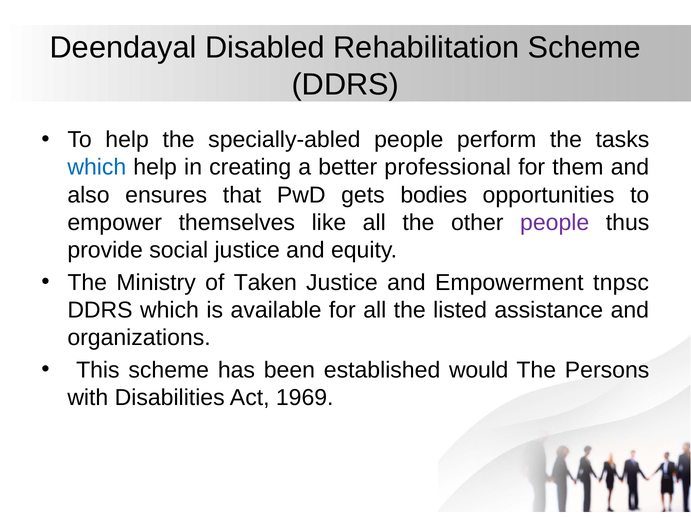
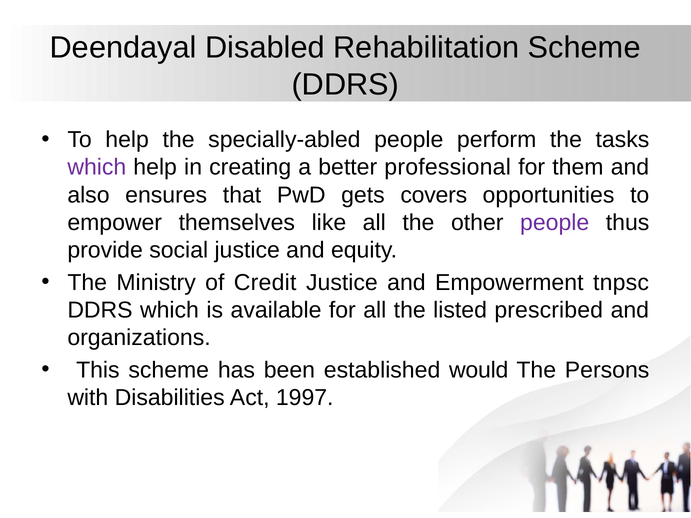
which colour: blue -> purple (97, 167)
bodies: bodies -> covers (434, 195)
Taken: Taken -> Credit (265, 283)
assistance: assistance -> prescribed (549, 310)
1969: 1969 -> 1997 (305, 398)
